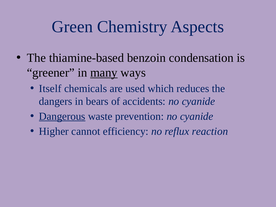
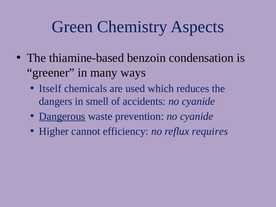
many underline: present -> none (104, 73)
bears: bears -> smell (97, 101)
reaction: reaction -> requires (210, 131)
